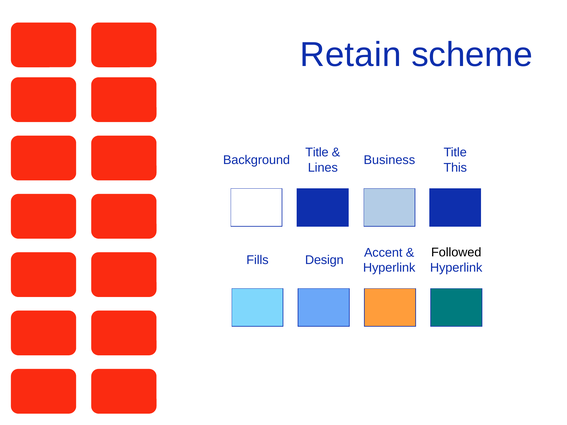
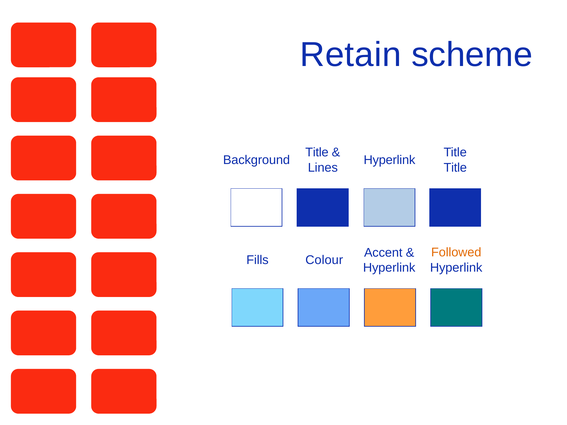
Business: Business -> Hyperlink (389, 160)
This: This -> Title (455, 168)
Followed colour: black -> orange (456, 253)
Design: Design -> Colour (324, 260)
